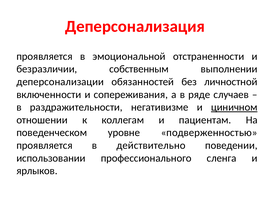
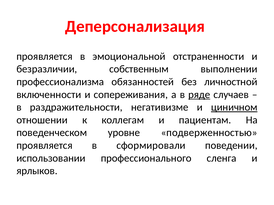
деперсонализации: деперсонализации -> профессионализма (60, 82)
ряде underline: none -> present (199, 95)
действительно: действительно -> сформировали (151, 146)
